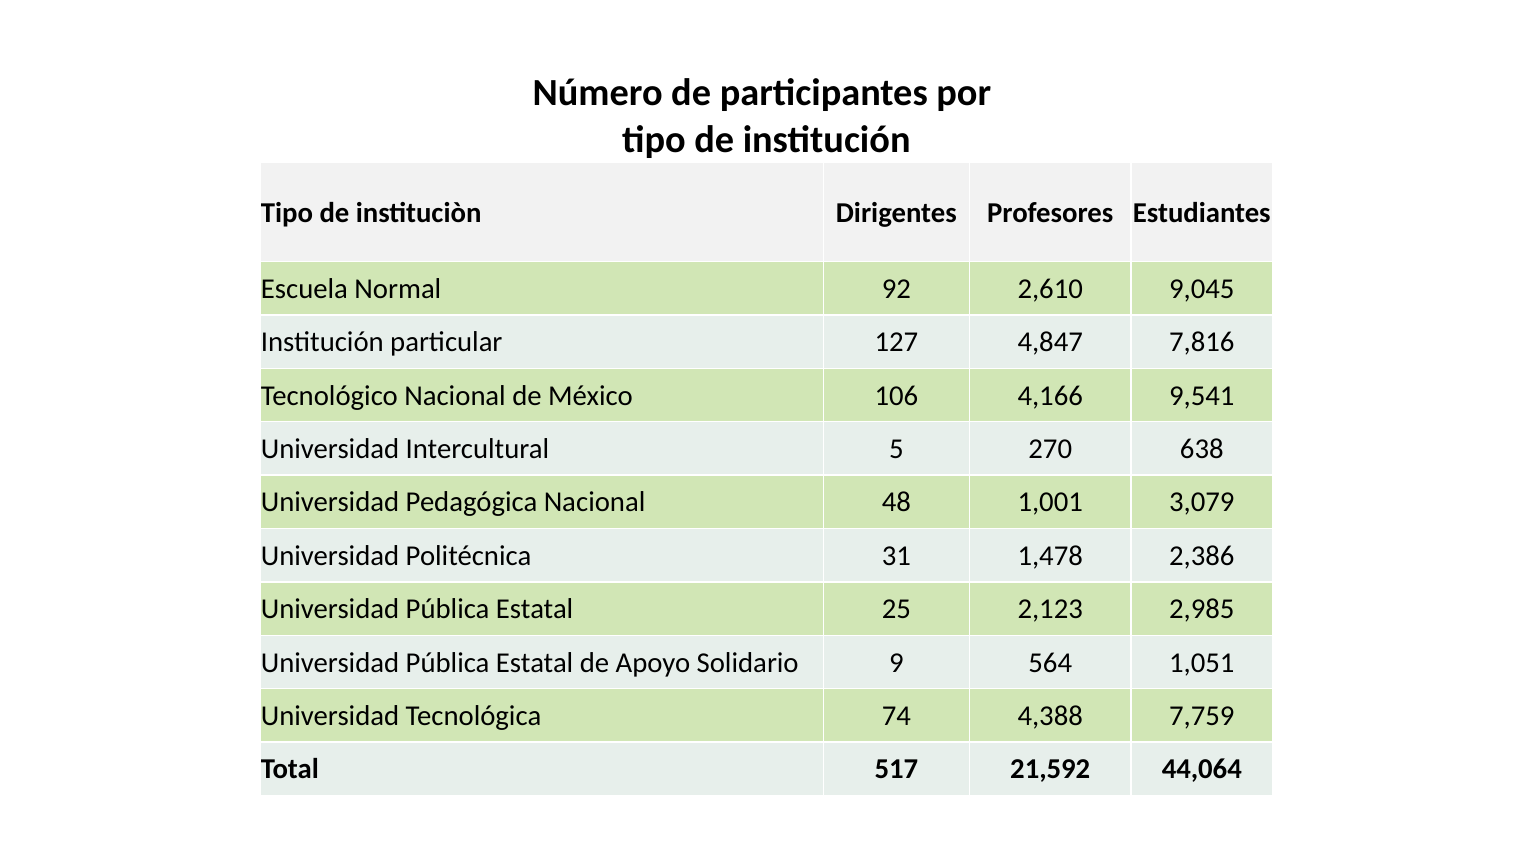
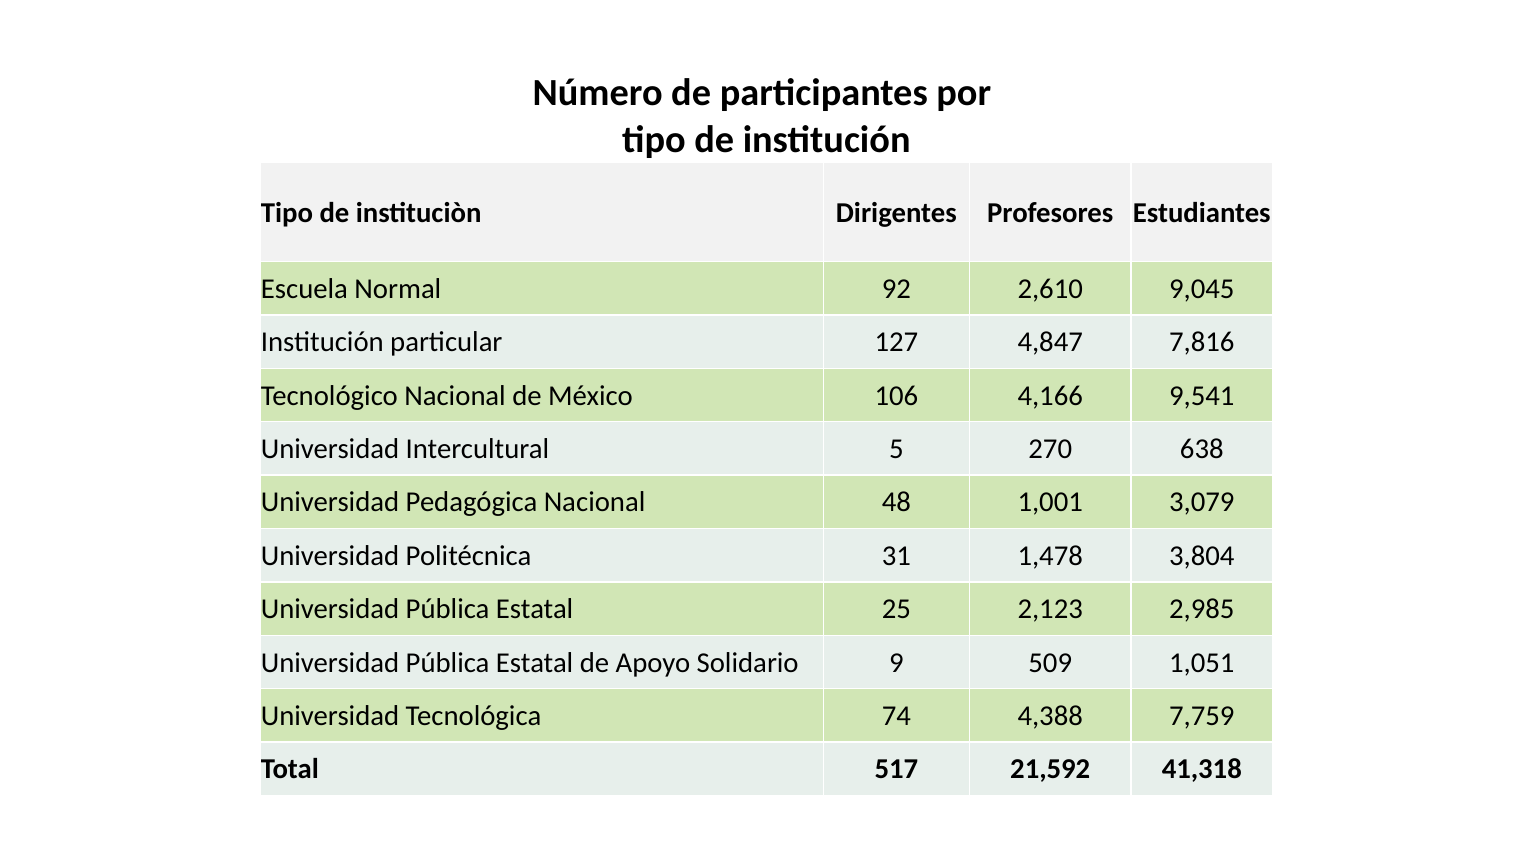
2,386: 2,386 -> 3,804 (1202, 556)
564: 564 -> 509 (1050, 663)
44,064: 44,064 -> 41,318 (1202, 770)
